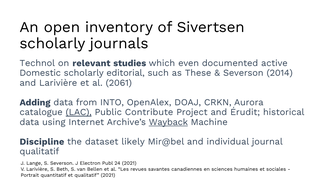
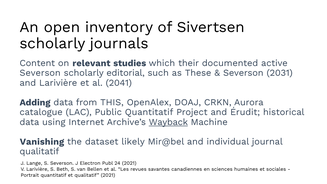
Technol: Technol -> Content (37, 63)
even: even -> their (189, 63)
Domestic: Domestic -> Severson (40, 73)
2014: 2014 -> 2031 (280, 73)
2061: 2061 -> 2041 (119, 83)
INTO: INTO -> THIS (112, 102)
LAC underline: present -> none (79, 112)
Public Contribute: Contribute -> Quantitatif (149, 112)
Discipline: Discipline -> Vanishing (42, 142)
